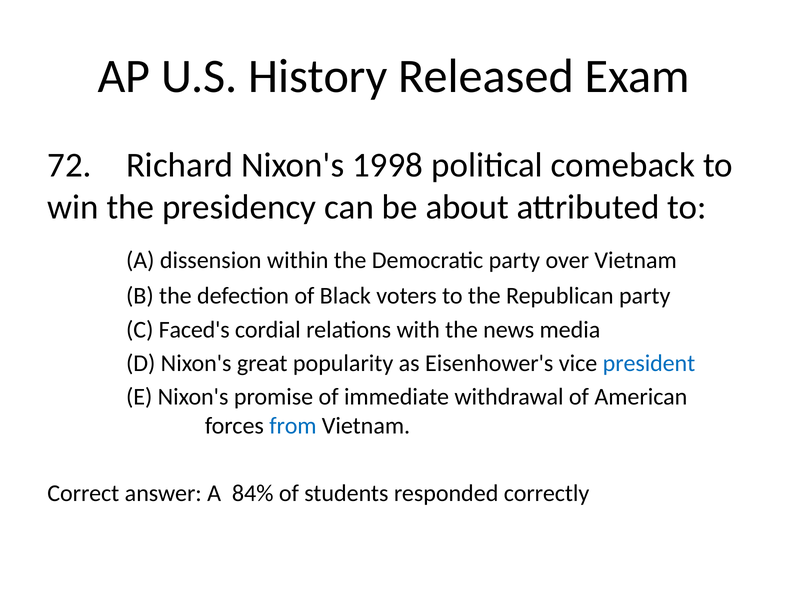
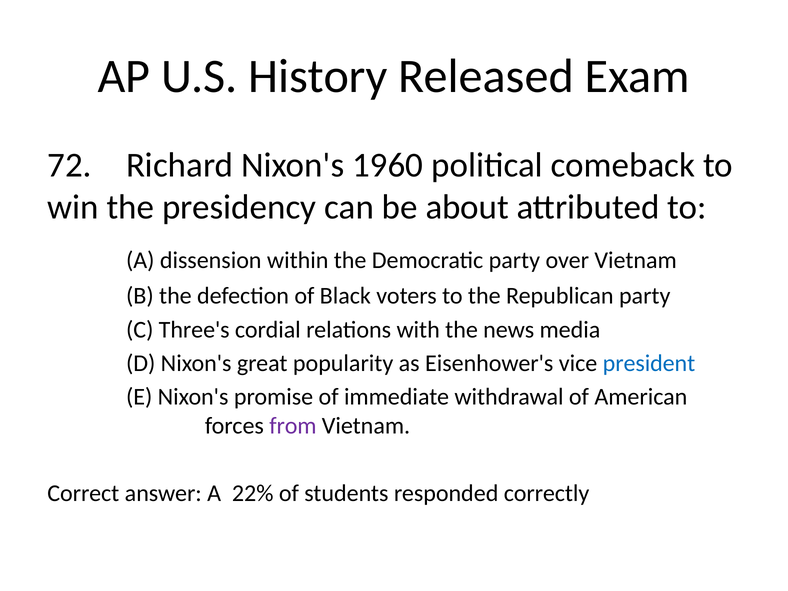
1998: 1998 -> 1960 (388, 165)
Faced's: Faced's -> Three's (194, 330)
from colour: blue -> purple (293, 426)
84%: 84% -> 22% (253, 493)
